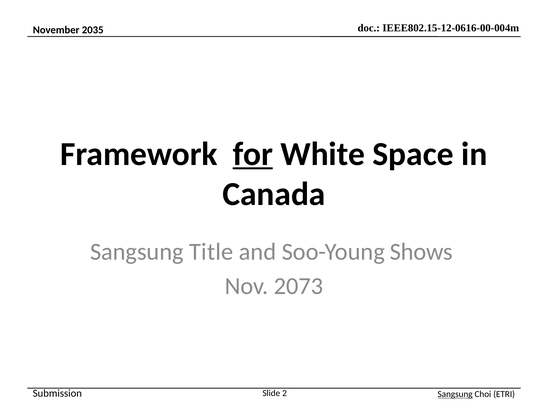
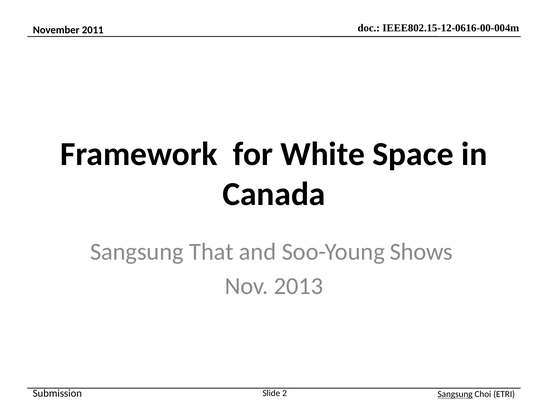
2035: 2035 -> 2011 (93, 30)
for underline: present -> none (253, 154)
Title: Title -> That (211, 252)
2073: 2073 -> 2013 (299, 286)
